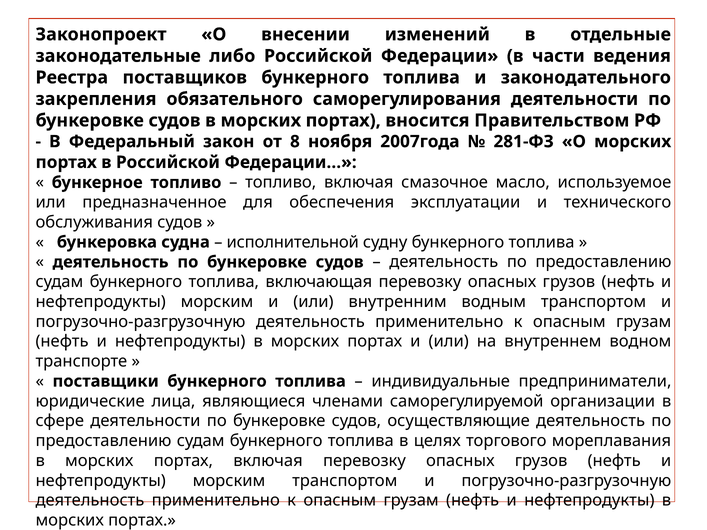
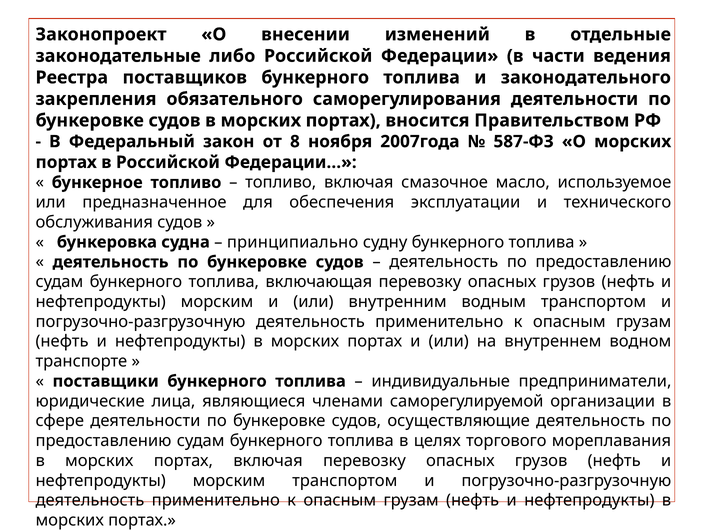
281-ФЗ: 281-ФЗ -> 587-ФЗ (524, 142)
исполнительной: исполнительной -> принципиально (293, 242)
